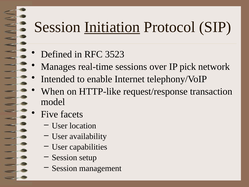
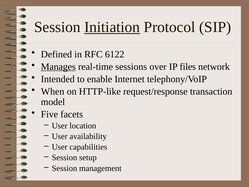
3523: 3523 -> 6122 (115, 54)
Manages underline: none -> present (58, 67)
pick: pick -> files (188, 67)
